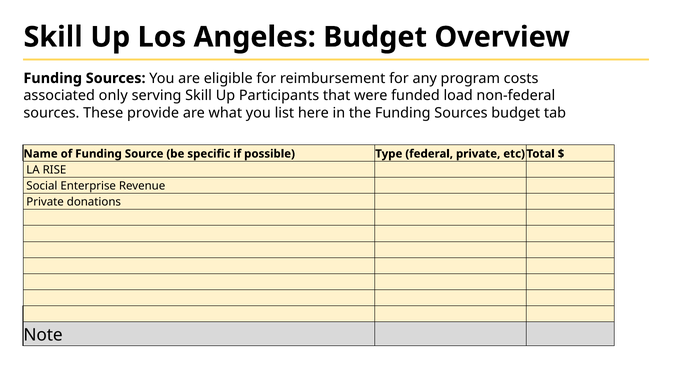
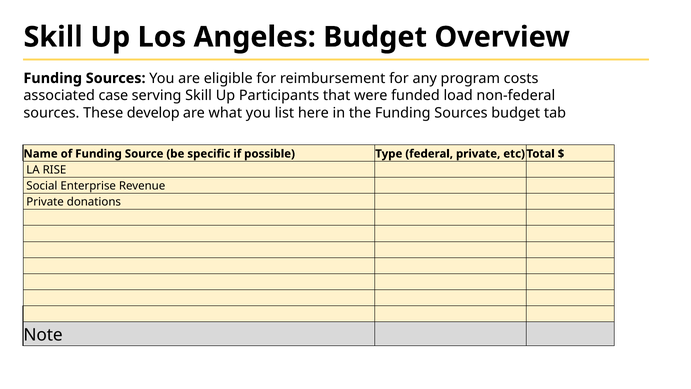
only: only -> case (113, 95)
provide: provide -> develop (153, 113)
